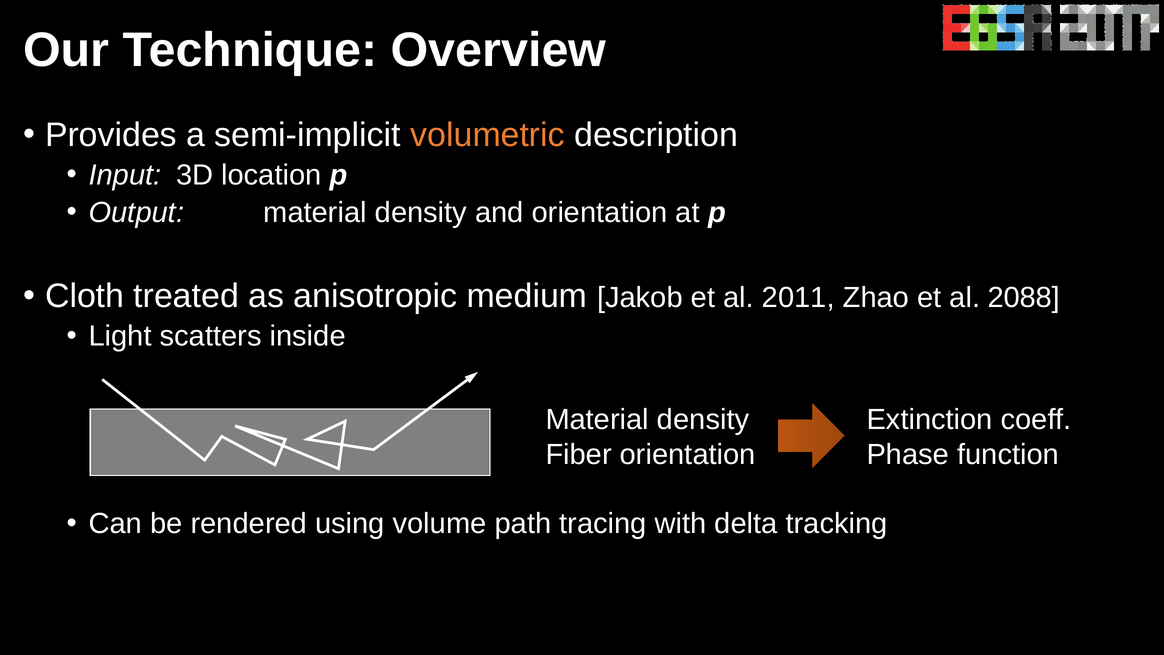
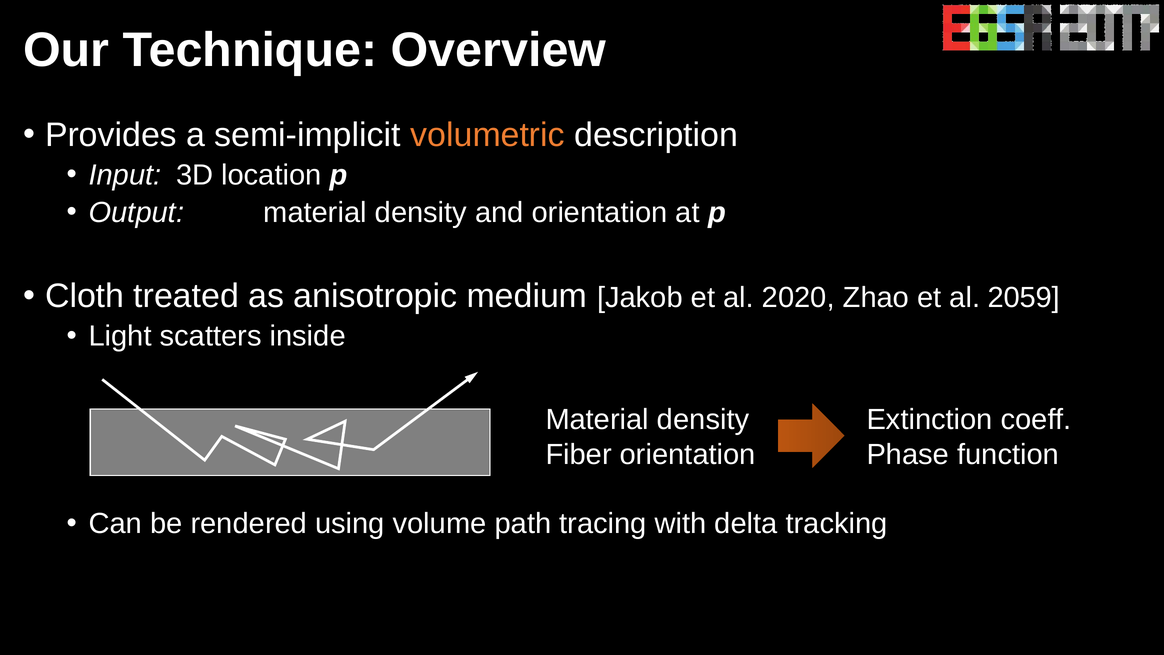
2011: 2011 -> 2020 (798, 298)
2088: 2088 -> 2059 (1024, 298)
